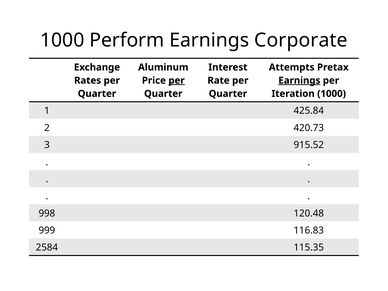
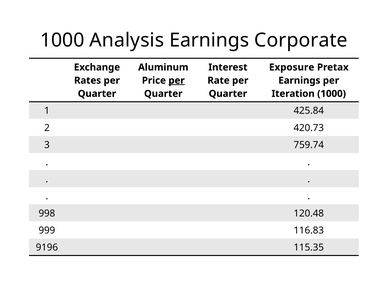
Perform: Perform -> Analysis (127, 40)
Attempts: Attempts -> Exposure (292, 67)
Earnings underline: present -> none (299, 80)
915.52: 915.52 -> 759.74 (309, 145)
2584: 2584 -> 9196 (47, 248)
